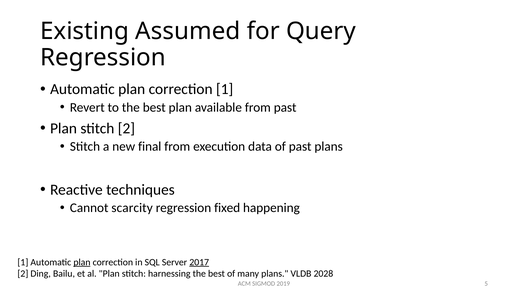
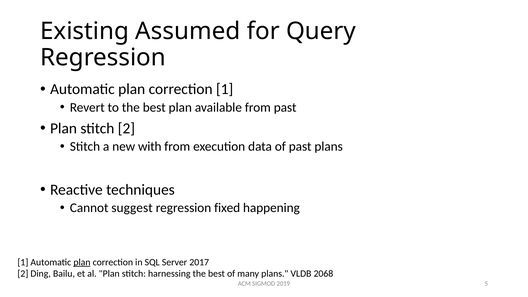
final: final -> with (150, 147)
scarcity: scarcity -> suggest (132, 208)
2017 underline: present -> none (199, 262)
2028: 2028 -> 2068 (323, 274)
